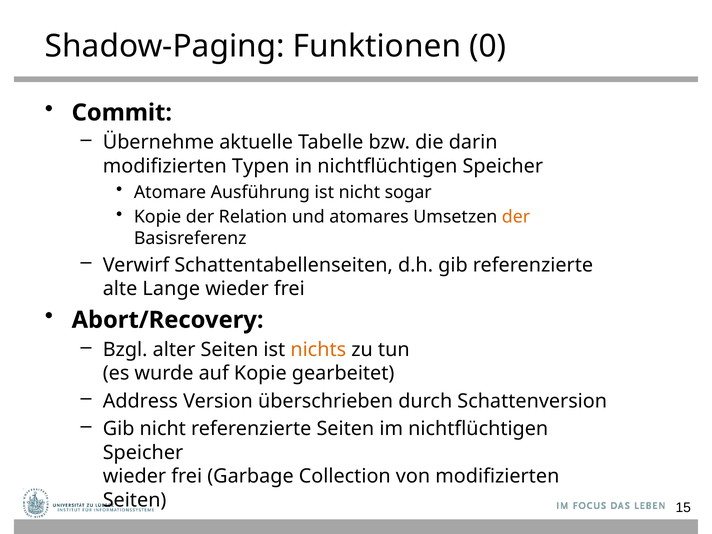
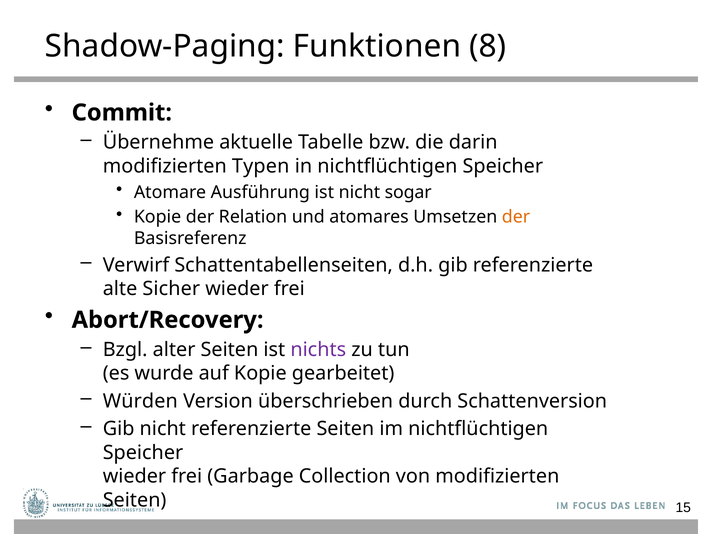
0: 0 -> 8 (488, 46)
Lange: Lange -> Sicher (171, 289)
nichts colour: orange -> purple (318, 350)
Address: Address -> Würden (140, 401)
